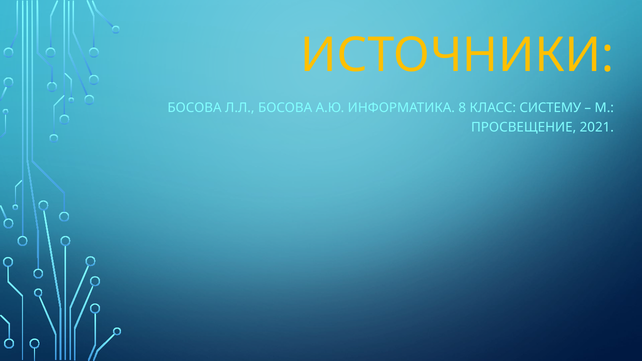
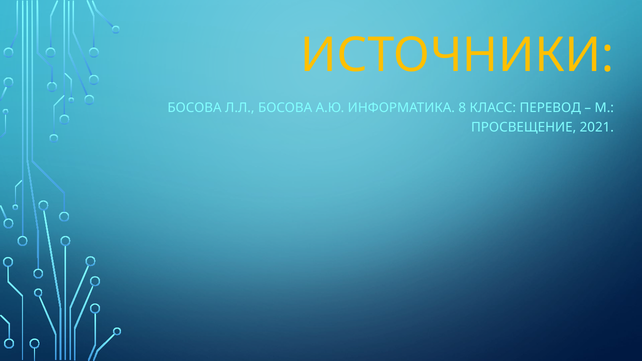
СИСТЕМУ: СИСТЕМУ -> ПЕРЕВОД (550, 108)
